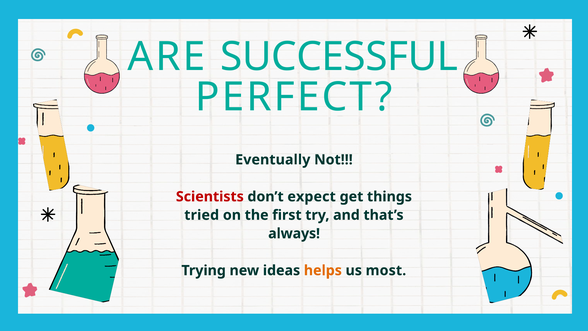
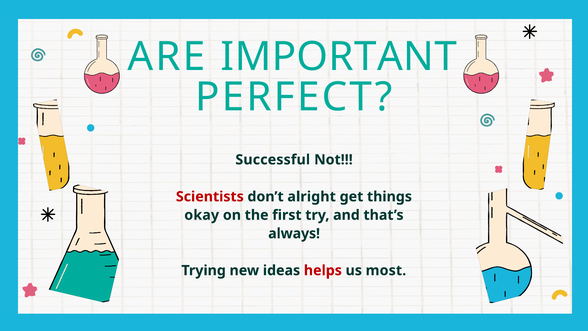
SUCCESSFUL: SUCCESSFUL -> IMPORTANT (339, 57)
Eventually: Eventually -> Successful (273, 160)
expect: expect -> alright (312, 196)
tried: tried -> okay (202, 215)
helps colour: orange -> red (323, 270)
